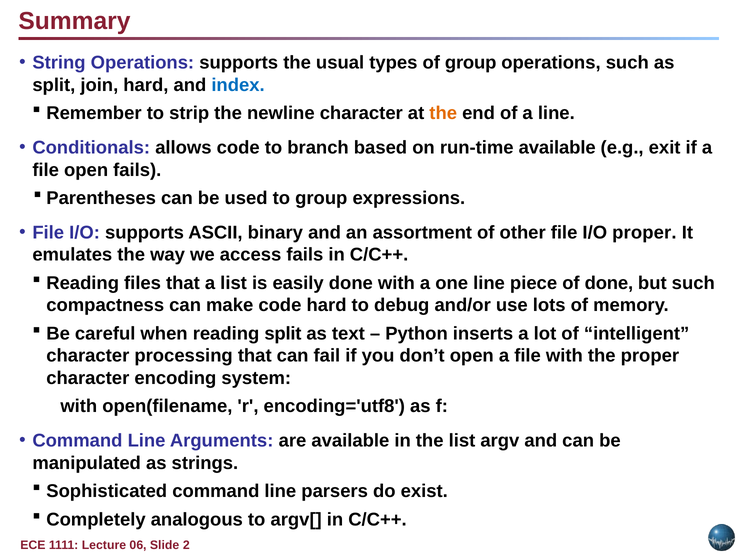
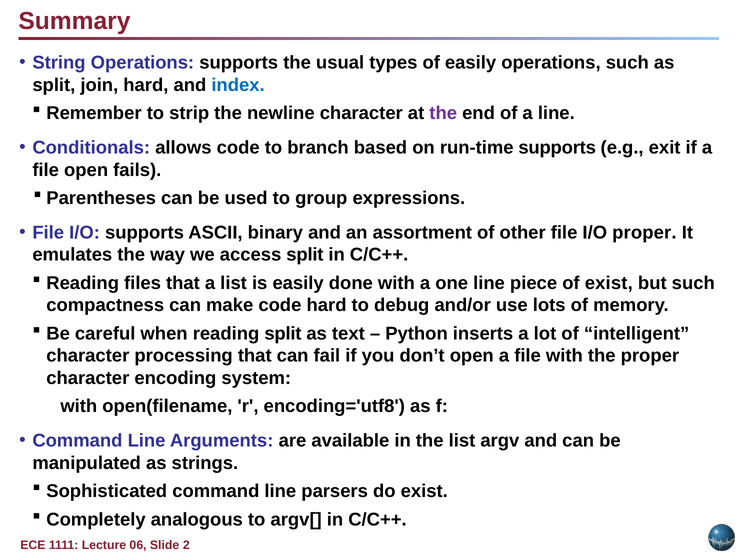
of group: group -> easily (471, 63)
the colour: orange -> purple (443, 113)
run-time available: available -> supports (557, 148)
access fails: fails -> split (305, 255)
of done: done -> exist (609, 283)
